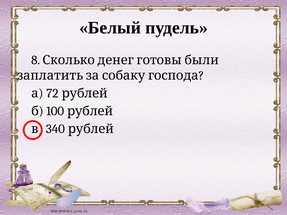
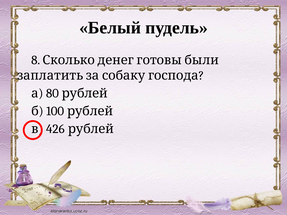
72: 72 -> 80 (52, 93)
340: 340 -> 426 (55, 129)
